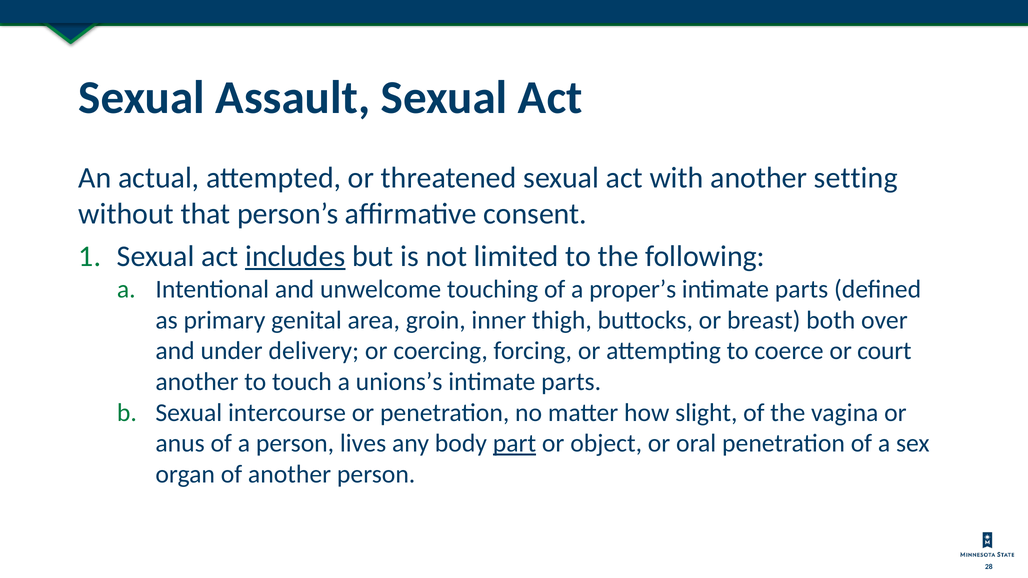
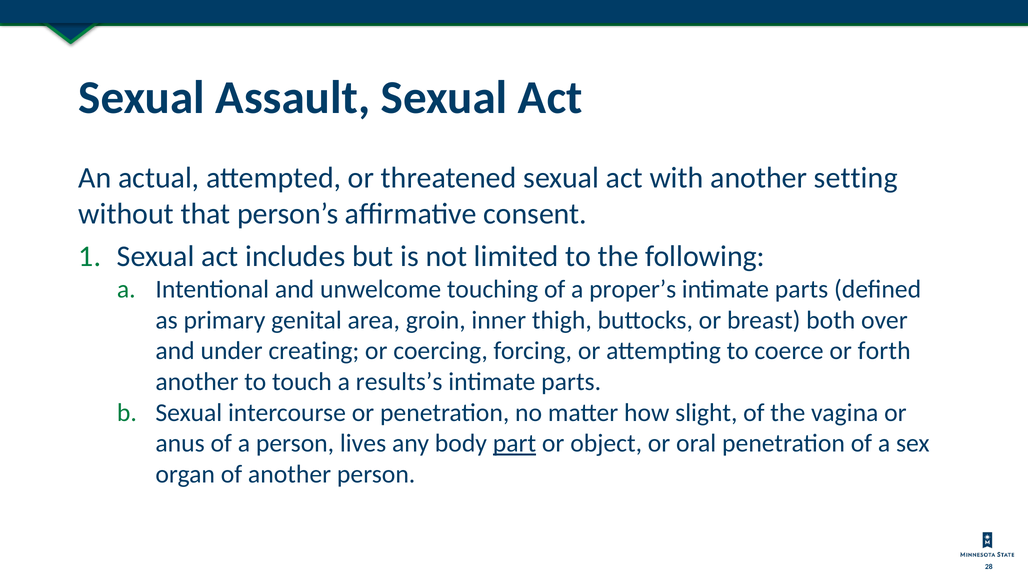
includes underline: present -> none (295, 256)
delivery: delivery -> creating (314, 351)
court: court -> forth (884, 351)
unions’s: unions’s -> results’s (399, 382)
